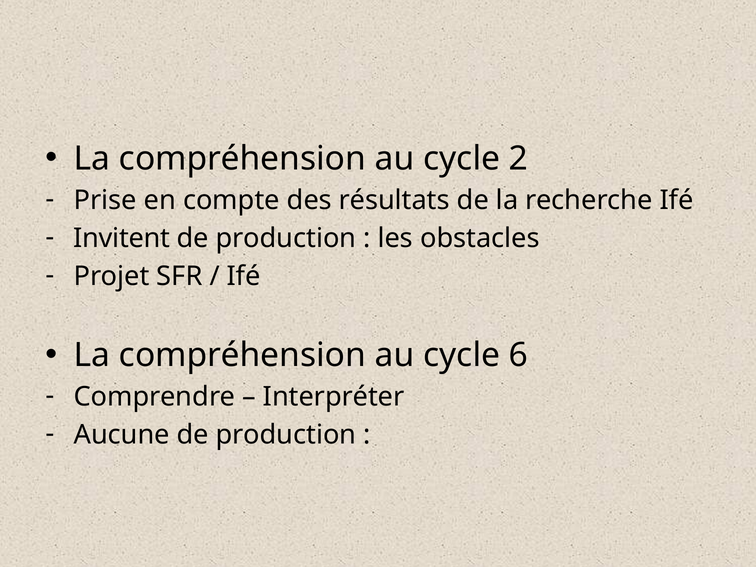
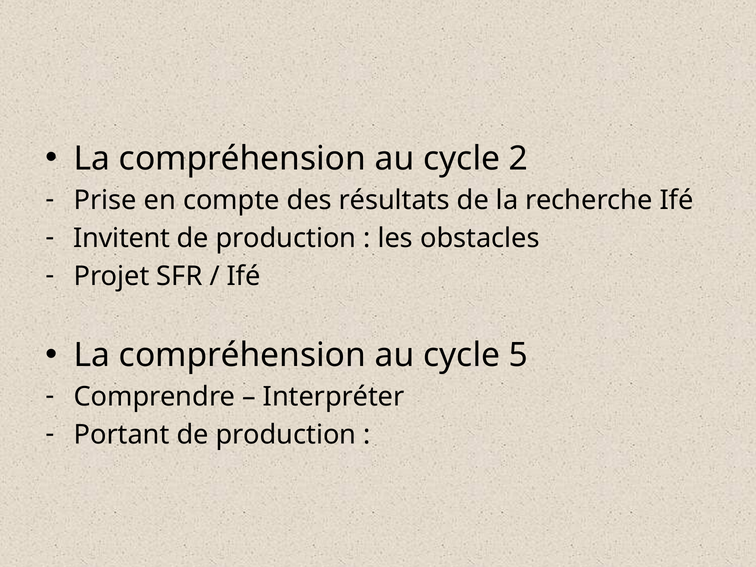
6: 6 -> 5 (519, 355)
Aucune: Aucune -> Portant (122, 435)
